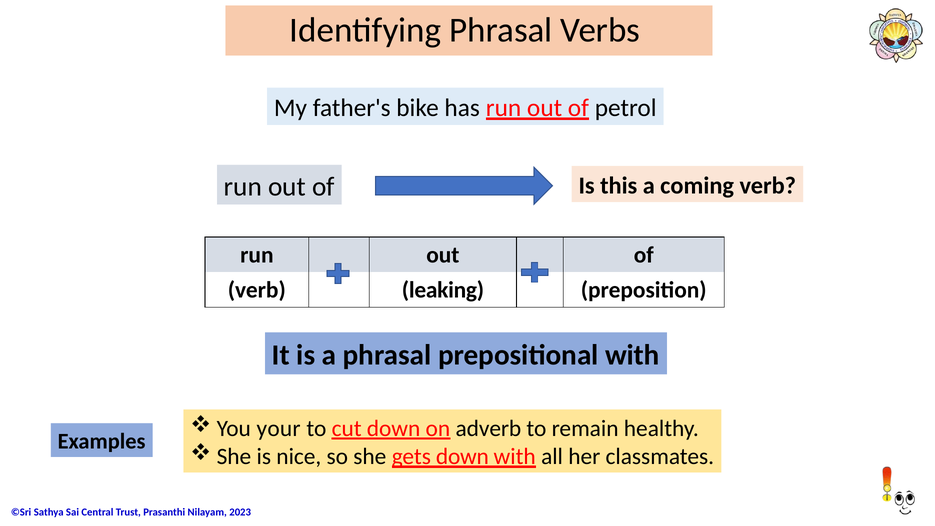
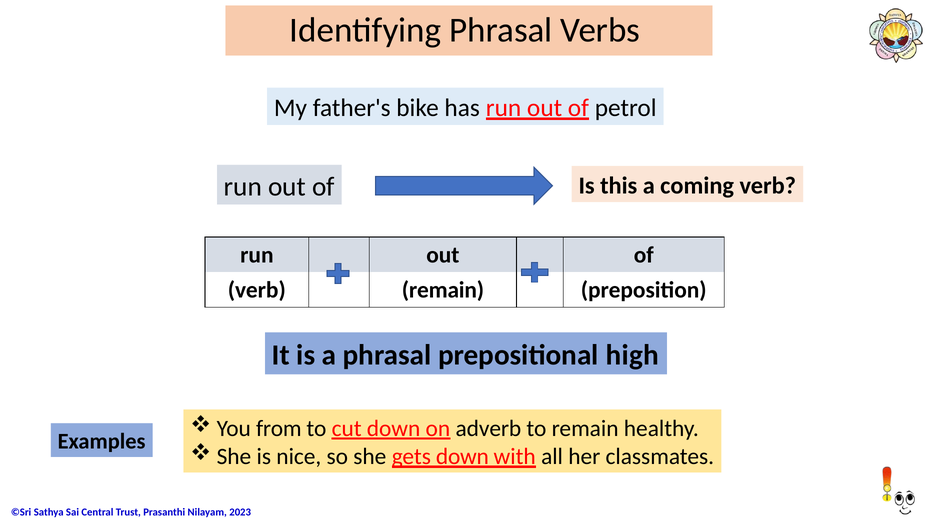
verb leaking: leaking -> remain (443, 290)
prepositional with: with -> high (632, 355)
your: your -> from (279, 428)
